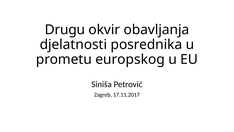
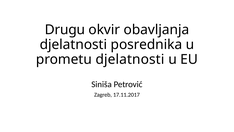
prometu europskog: europskog -> djelatnosti (130, 59)
